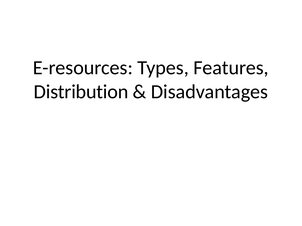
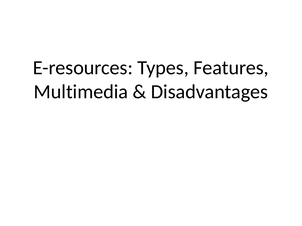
Distribution: Distribution -> Multimedia (81, 92)
